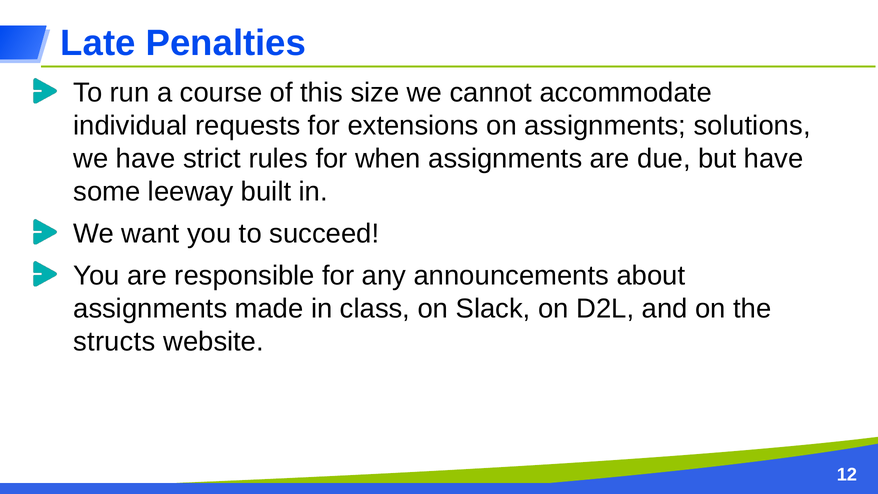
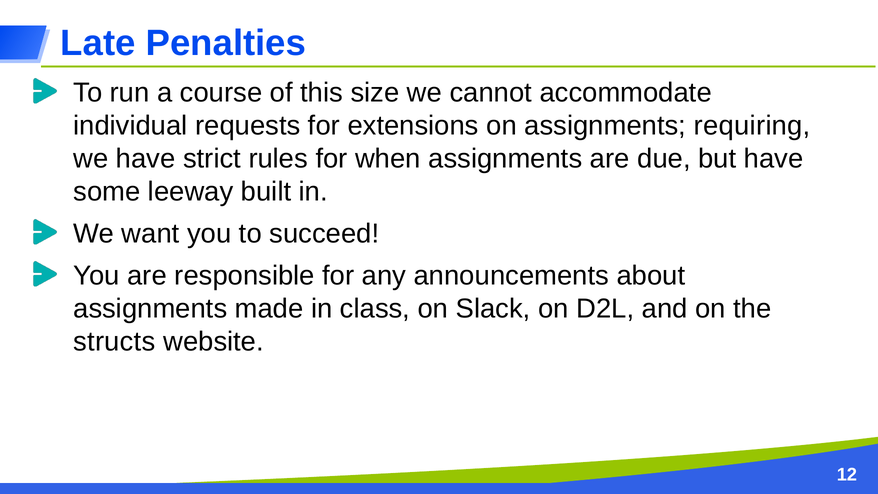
solutions: solutions -> requiring (752, 126)
